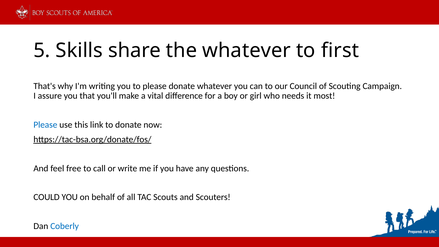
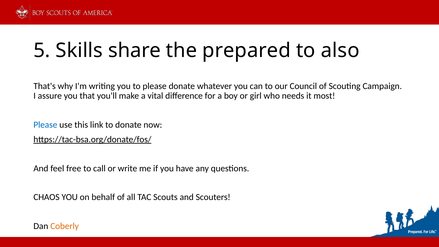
the whatever: whatever -> prepared (246, 50)
first: first -> also (340, 50)
COULD: COULD -> CHAOS (47, 197)
Coberly colour: blue -> orange (65, 226)
